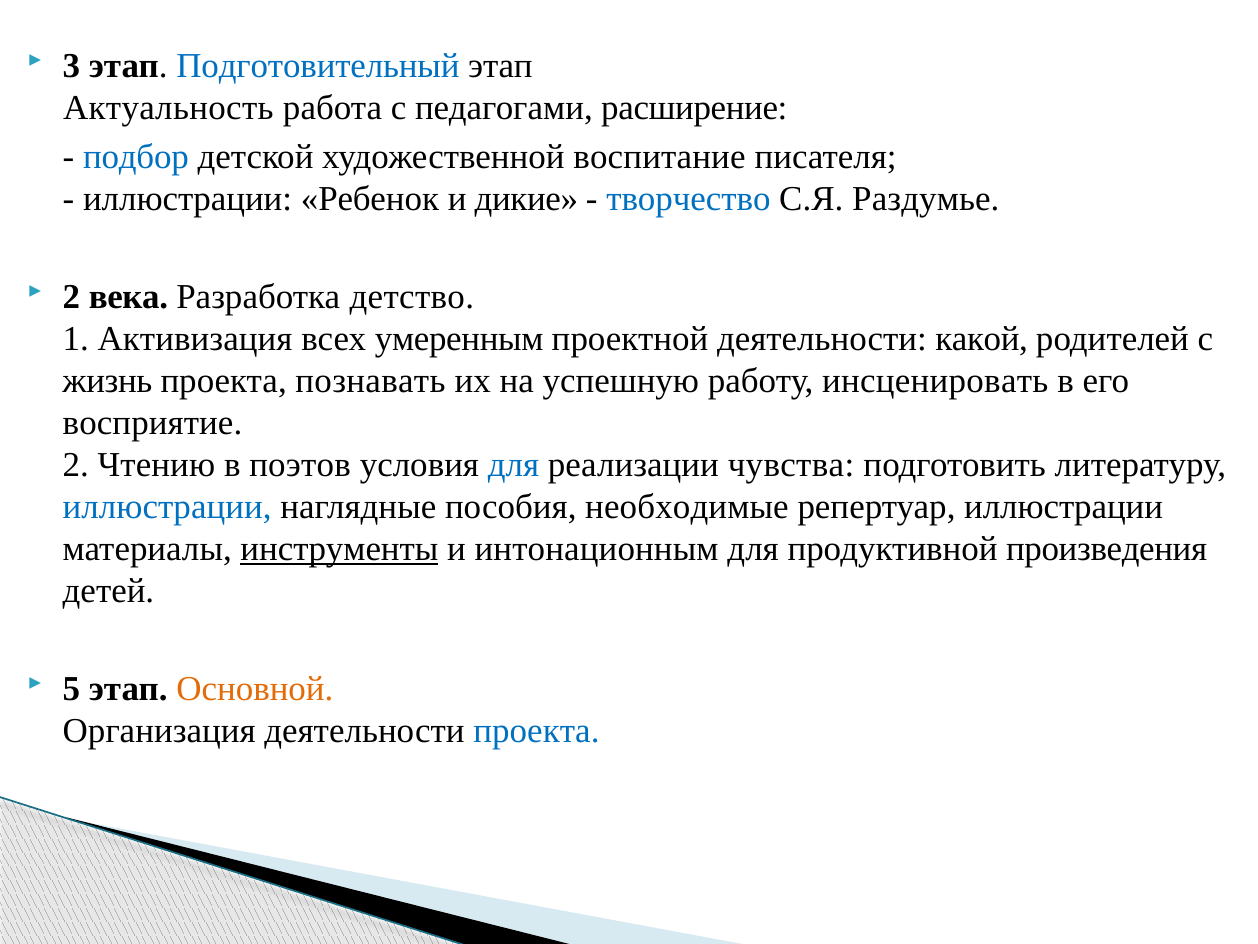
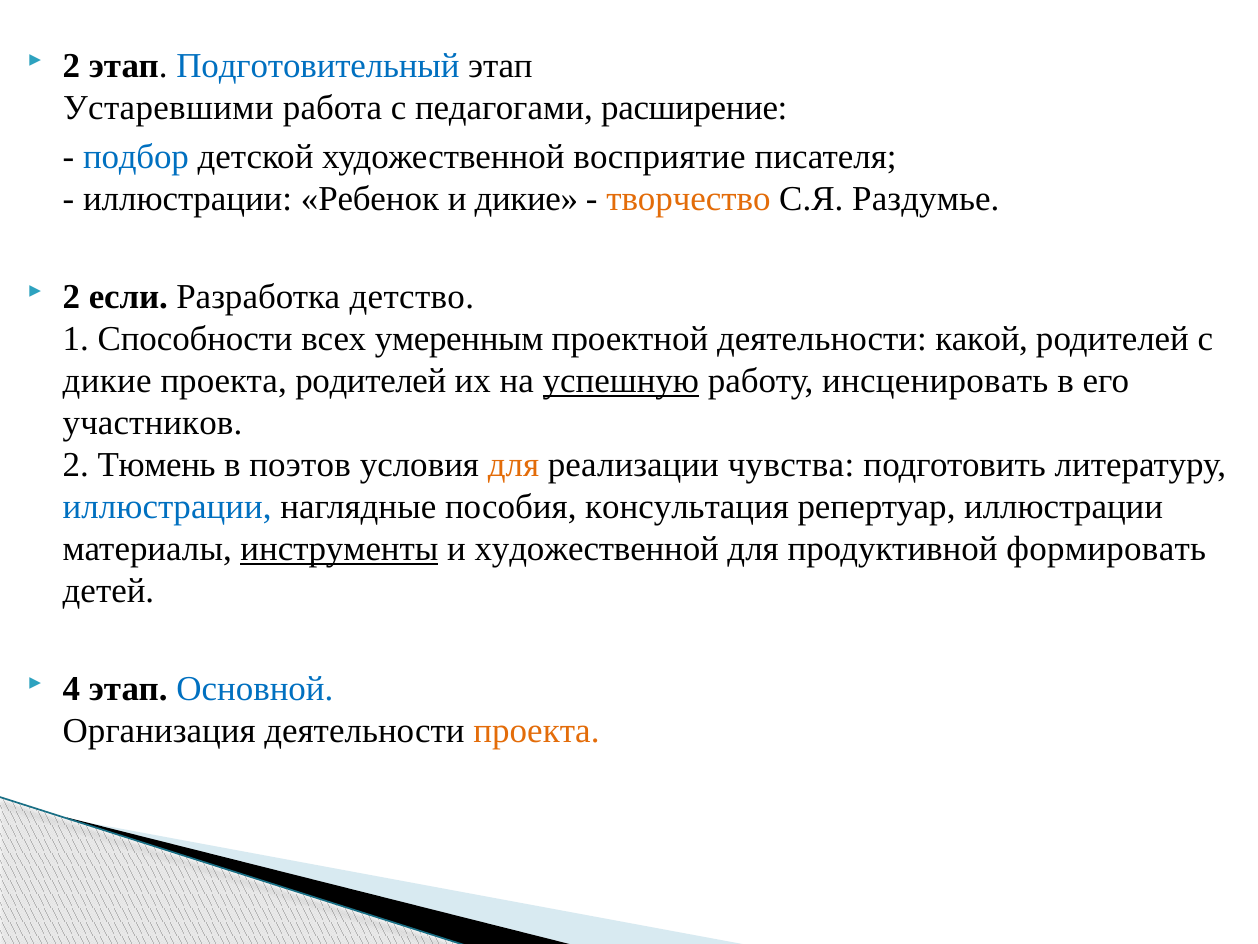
3: 3 -> 2 (71, 66)
Актуальность: Актуальность -> Устаревшими (168, 108)
воспитание: воспитание -> восприятие (659, 157)
творчество colour: blue -> orange (688, 199)
века: века -> если (128, 296)
Активизация: Активизация -> Способности (195, 338)
жизнь: жизнь -> дикие (107, 380)
проекта познавать: познавать -> родителей (371, 380)
успешную underline: none -> present (621, 380)
восприятие: восприятие -> участников (152, 422)
Чтению: Чтению -> Тюмень (157, 464)
для colour: blue -> orange (513, 464)
необходимые: необходимые -> консультация (687, 506)
и интонационным: интонационным -> художественной (597, 548)
произведения: произведения -> формировать (1106, 548)
5: 5 -> 4 (71, 688)
Основной colour: orange -> blue (255, 688)
проекта colour: blue -> orange (536, 730)
